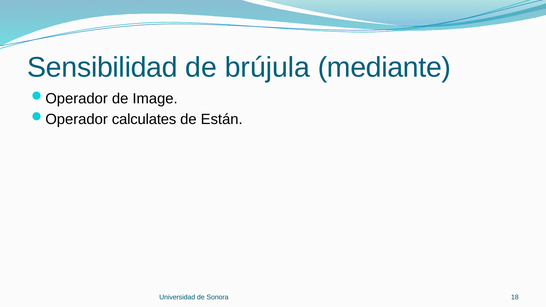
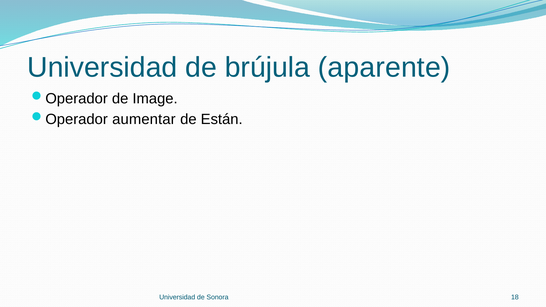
Sensibilidad: Sensibilidad -> Universidad (102, 68)
mediante: mediante -> aparente (384, 68)
calculates: calculates -> aumentar (144, 119)
